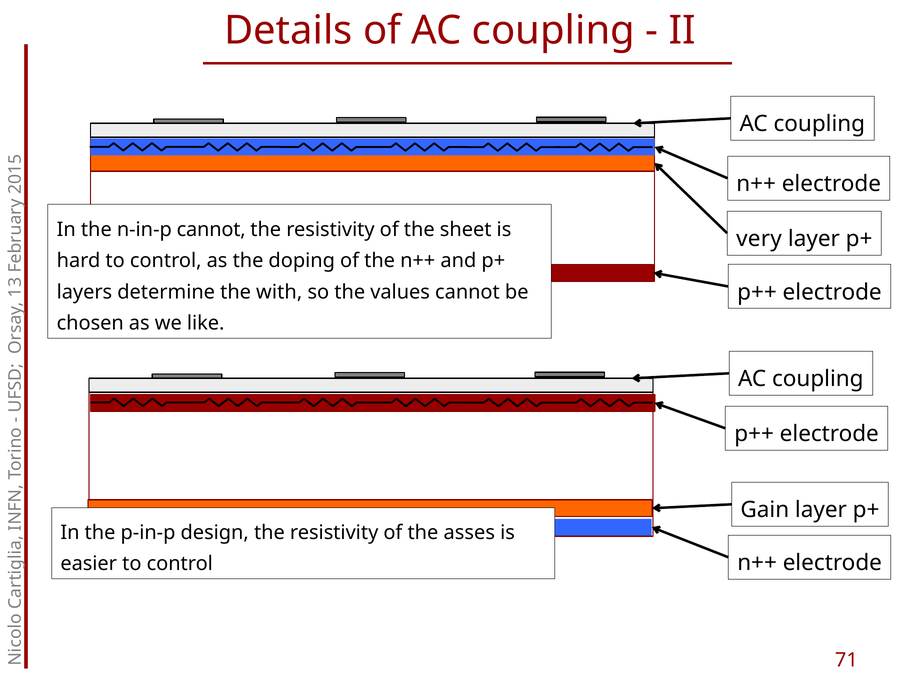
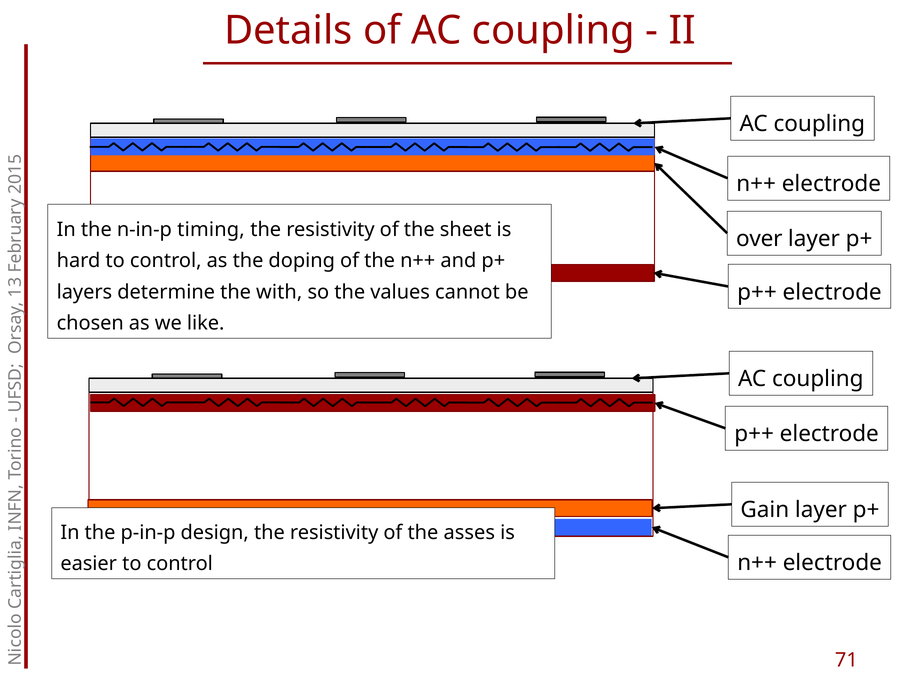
n-in-p cannot: cannot -> timing (211, 229)
very: very -> over (759, 239)
